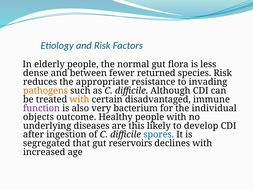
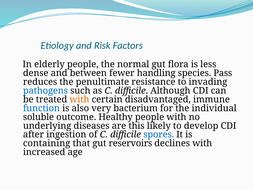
returned: returned -> handling (156, 73)
species Risk: Risk -> Pass (223, 73)
appropriate: appropriate -> penultimate (102, 82)
pathogens colour: orange -> blue (45, 91)
function colour: purple -> blue (41, 108)
objects: objects -> soluble (38, 117)
segregated: segregated -> containing (47, 143)
